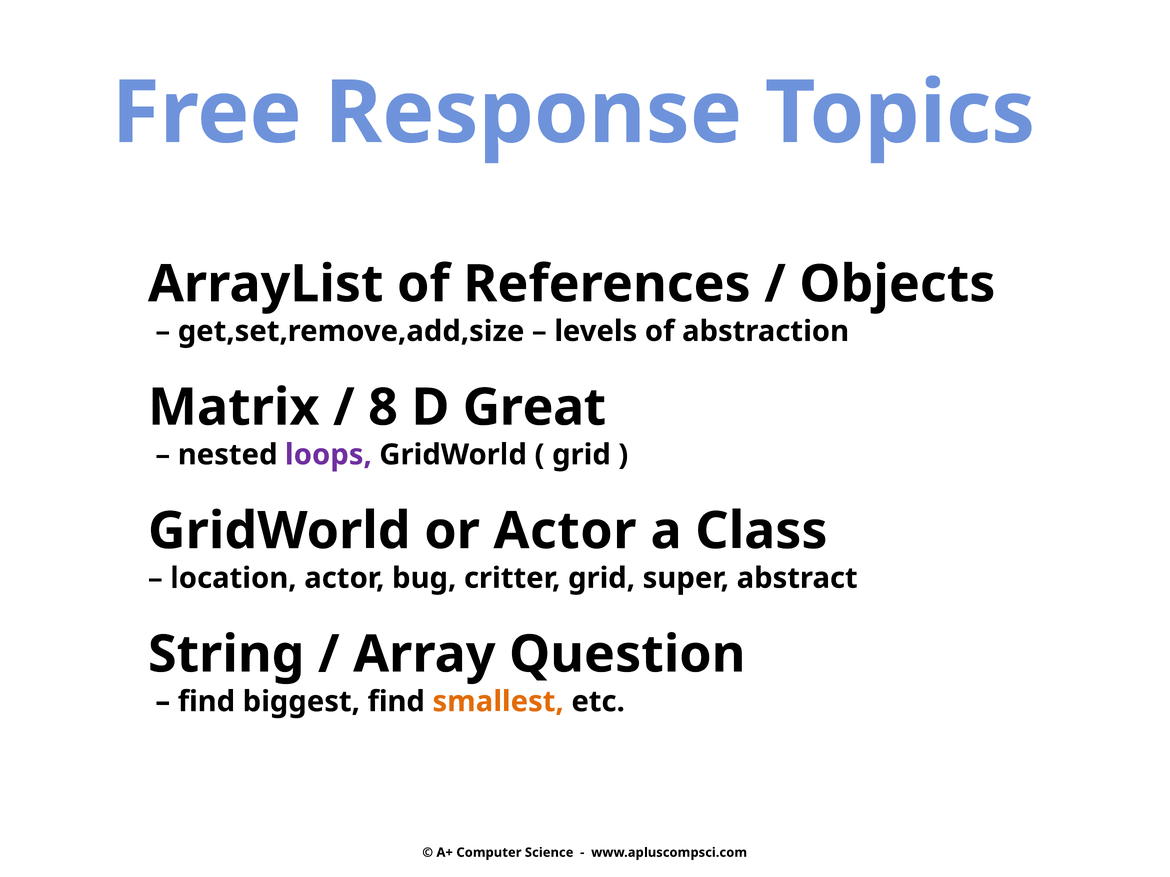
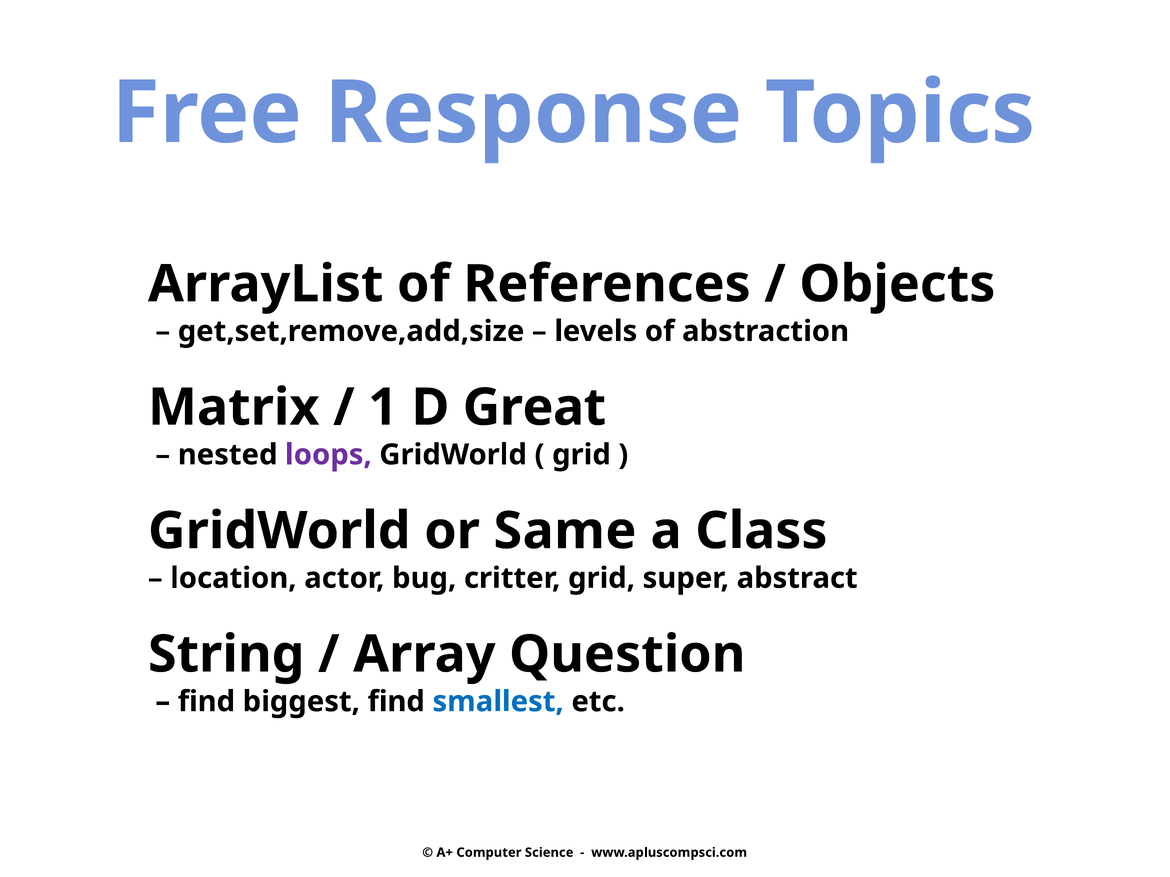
8: 8 -> 1 (383, 408)
or Actor: Actor -> Same (565, 531)
smallest colour: orange -> blue (498, 702)
